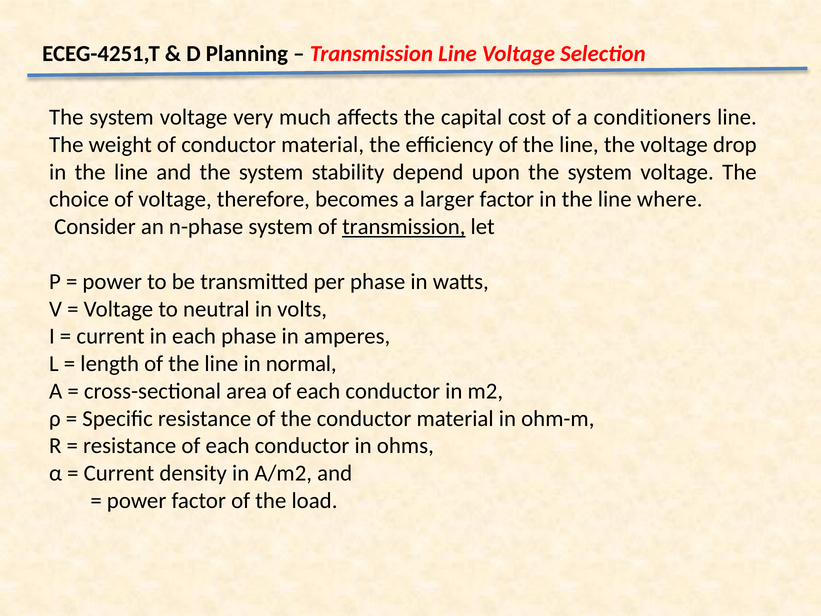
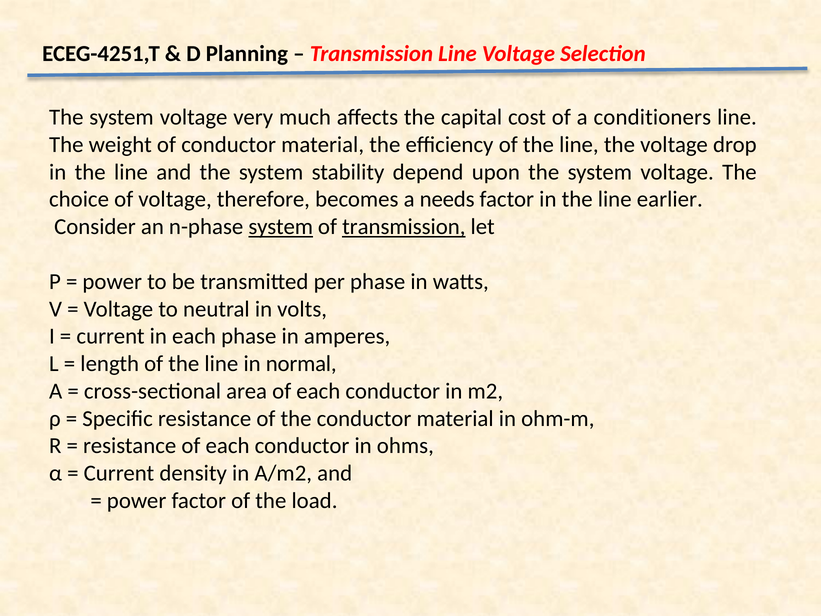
larger: larger -> needs (447, 199)
where: where -> earlier (670, 199)
system underline: none -> present (281, 227)
